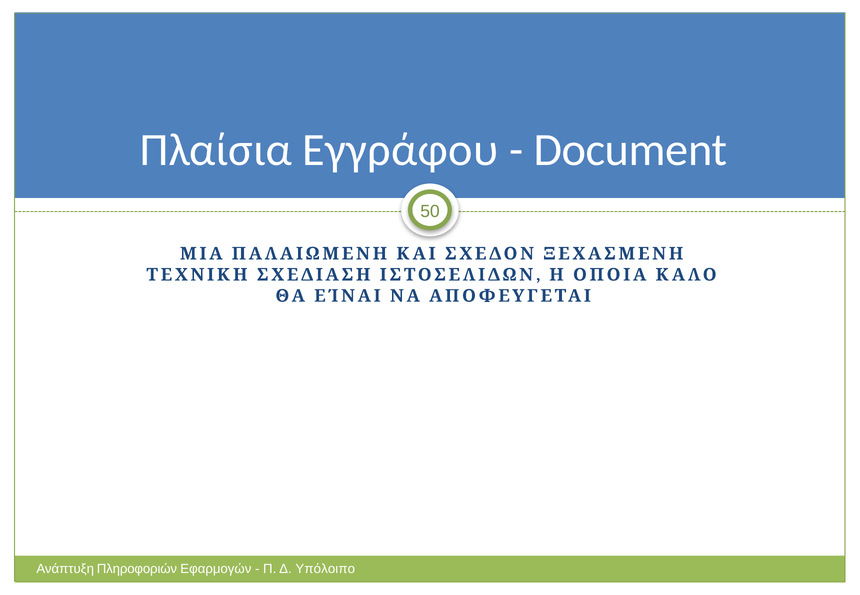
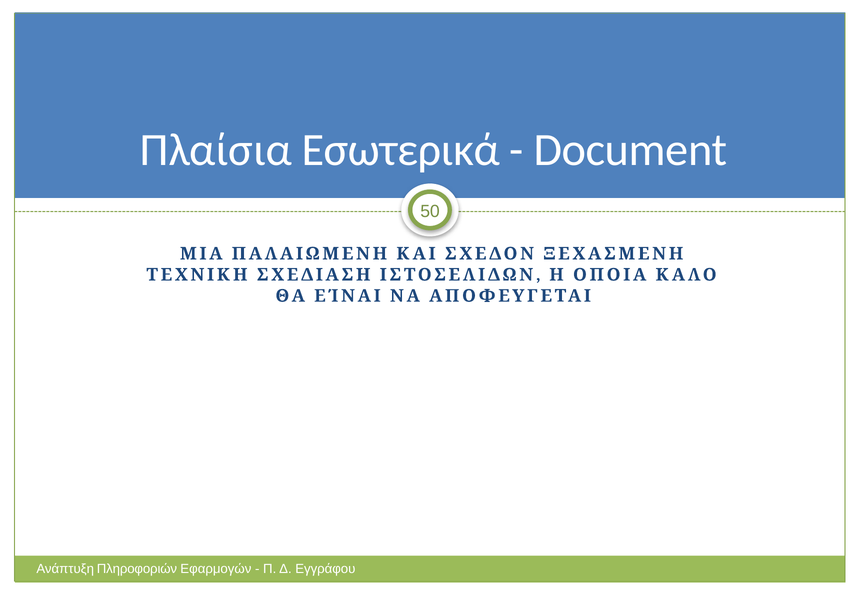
Εγγράφου: Εγγράφου -> Εσωτερικά (401, 150)
Υπόλοιπο: Υπόλοιπο -> Εγγράφου (325, 569)
